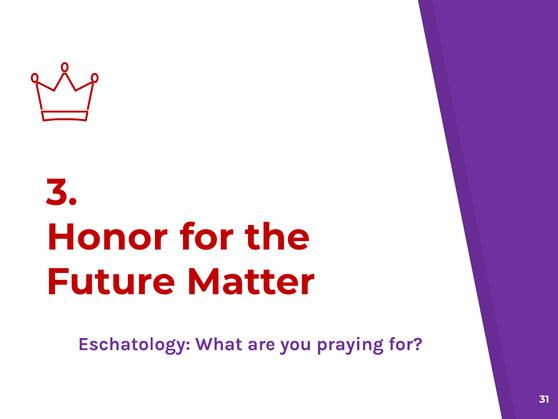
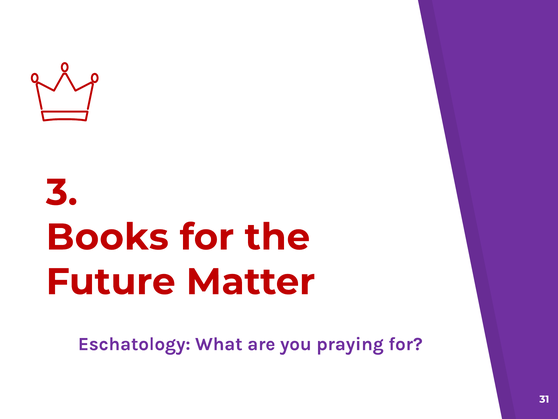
Honor: Honor -> Books (107, 237)
